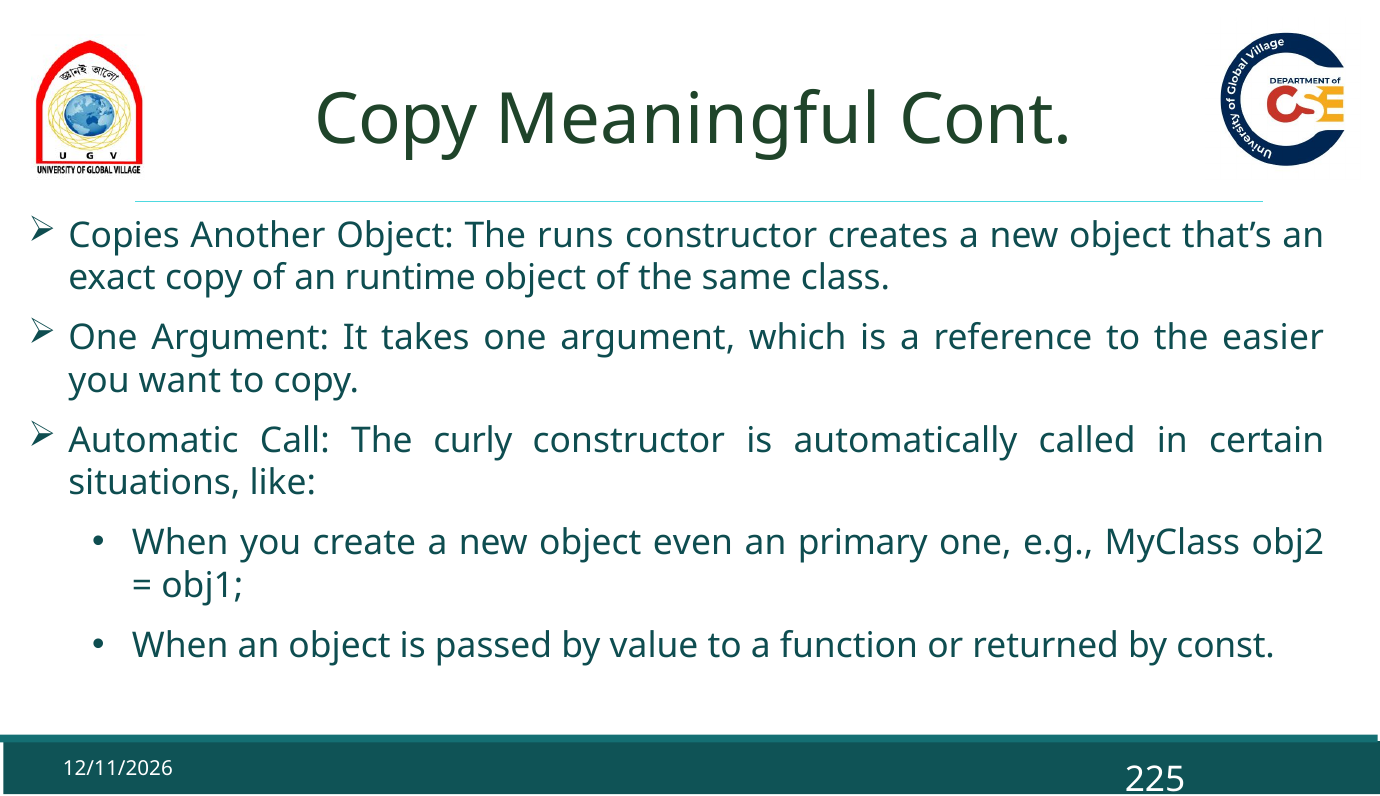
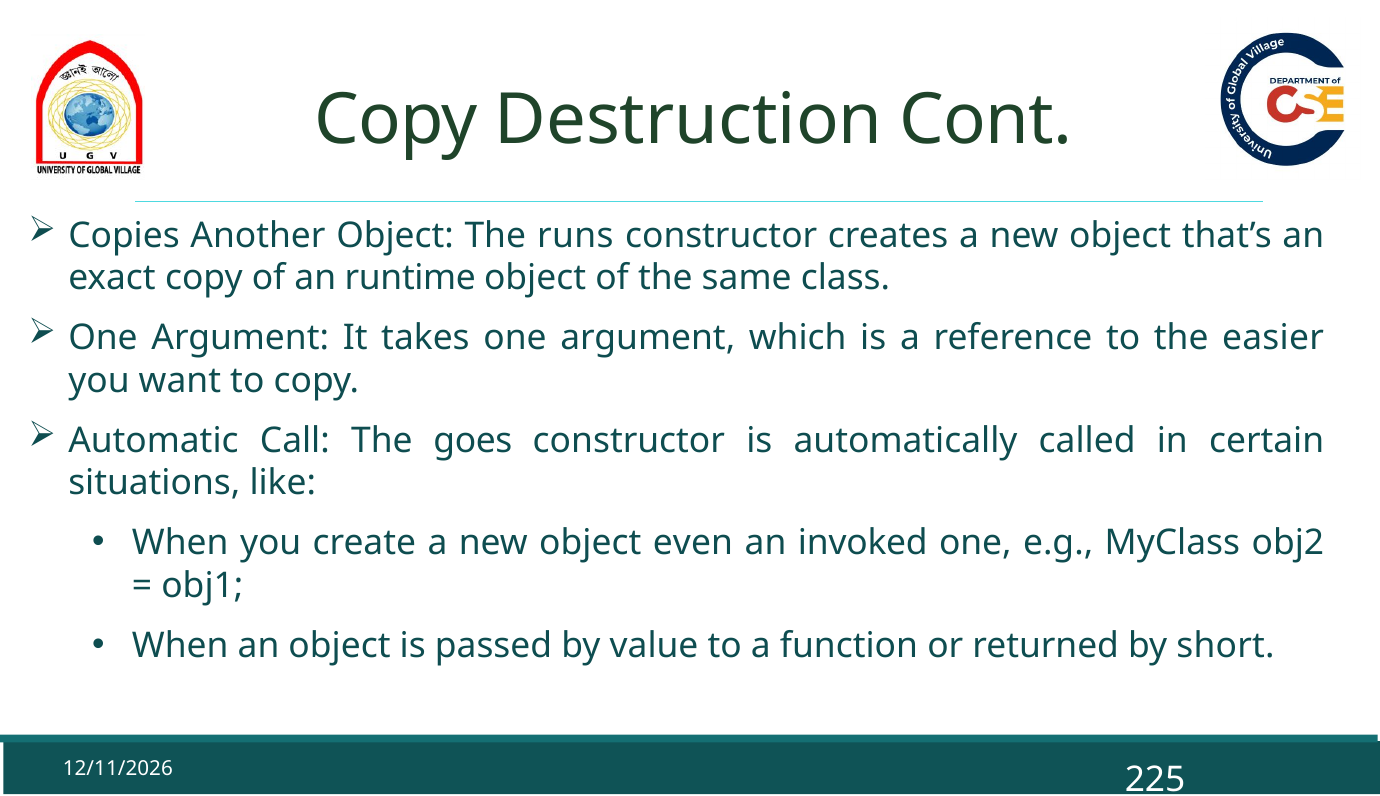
Meaningful: Meaningful -> Destruction (689, 120)
curly: curly -> goes (473, 441)
primary: primary -> invoked (863, 543)
const: const -> short (1226, 646)
